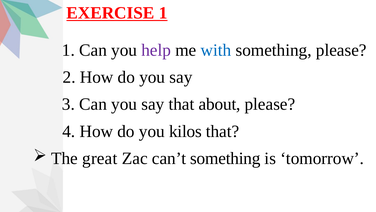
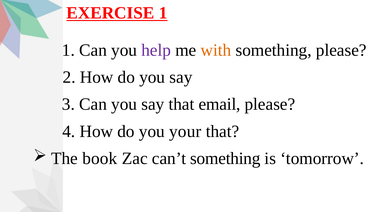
with colour: blue -> orange (216, 50)
about: about -> email (220, 104)
kilos: kilos -> your (185, 131)
great: great -> book (100, 158)
